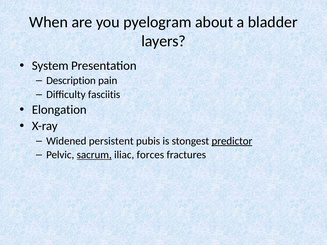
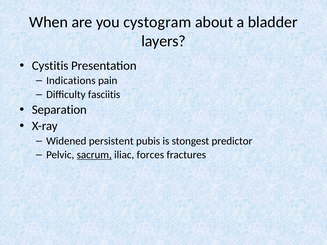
pyelogram: pyelogram -> cystogram (157, 22)
System: System -> Cystitis (50, 66)
Description: Description -> Indications (71, 81)
Elongation: Elongation -> Separation (59, 110)
predictor underline: present -> none (232, 141)
